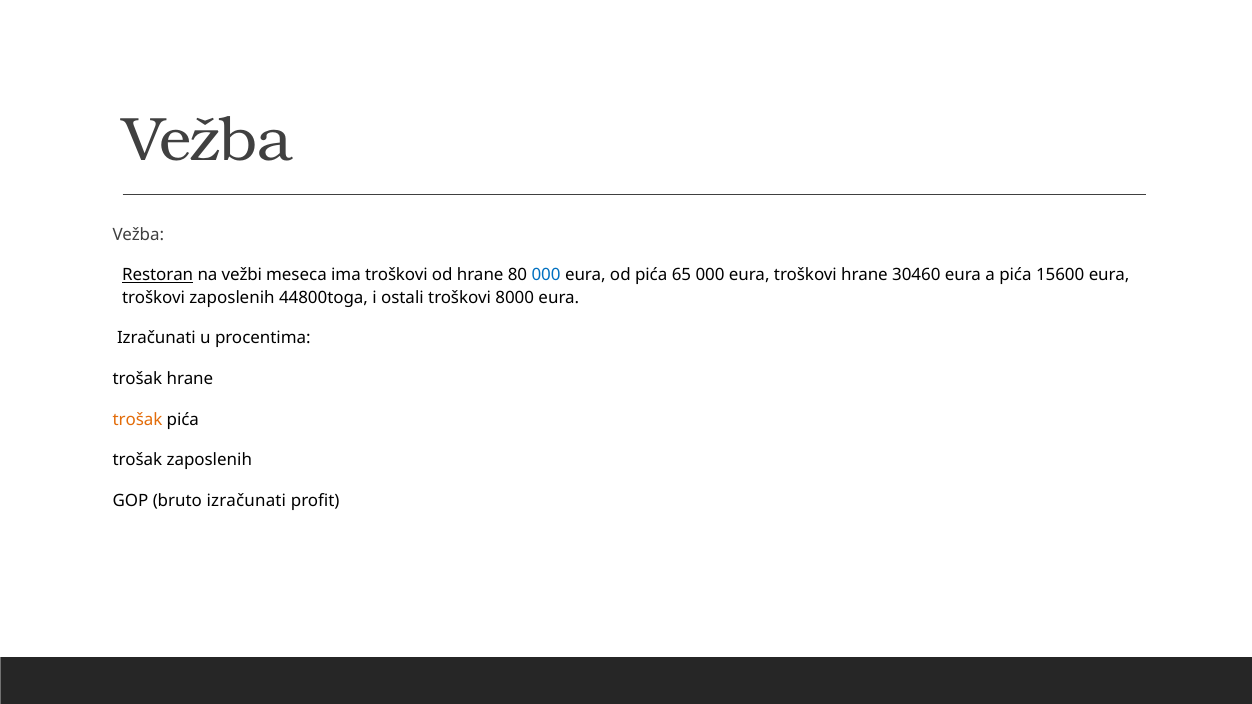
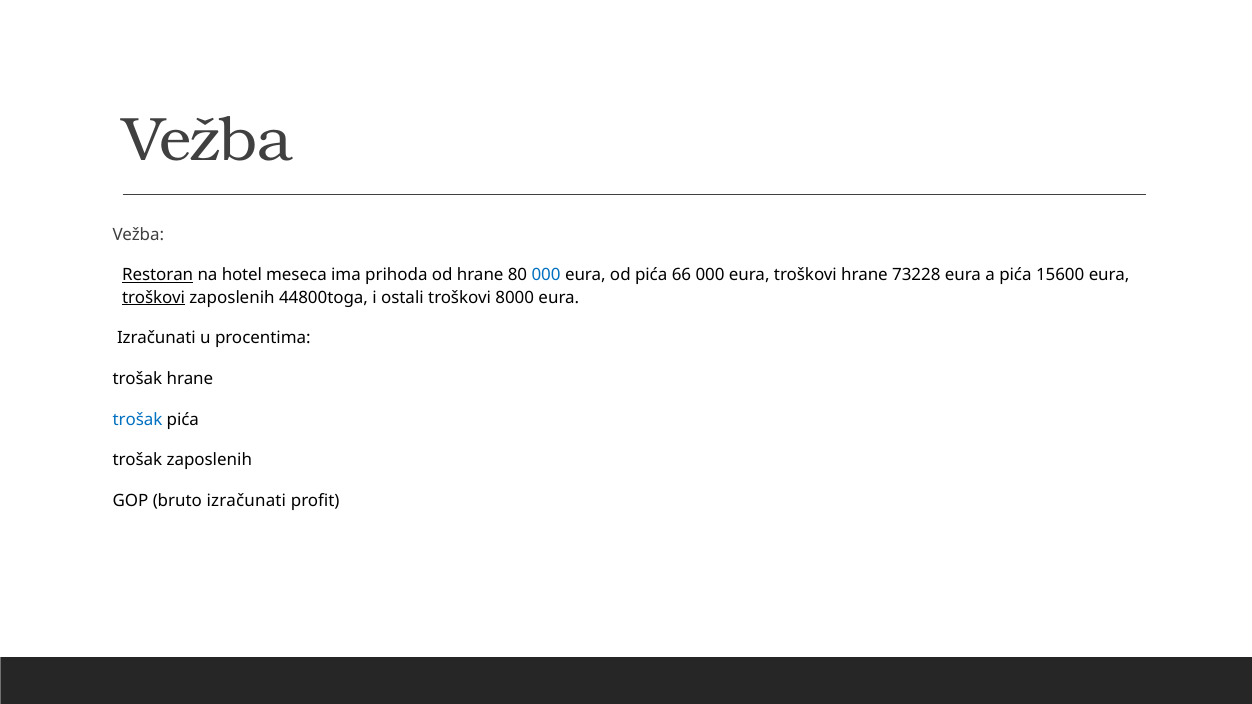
vežbi: vežbi -> hotel (242, 275)
ima troškovi: troškovi -> prihoda (396, 275)
65: 65 -> 66 (681, 275)
30460: 30460 -> 73228 (916, 275)
troškovi underline: none -> present (154, 298)
trošak colour: orange -> blue (138, 420)
